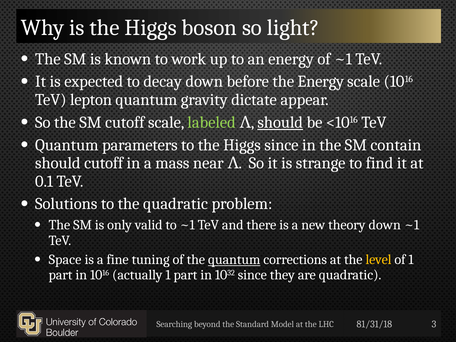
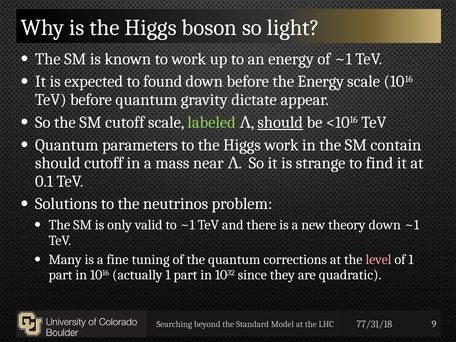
decay: decay -> found (163, 82)
TeV lepton: lepton -> before (91, 100)
Higgs since: since -> work (281, 145)
the quadratic: quadratic -> neutrinos (176, 204)
Space: Space -> Many (65, 260)
quantum underline: present -> none (234, 260)
level colour: yellow -> pink (378, 260)
81/31/18: 81/31/18 -> 77/31/18 (374, 324)
3: 3 -> 9 (434, 324)
